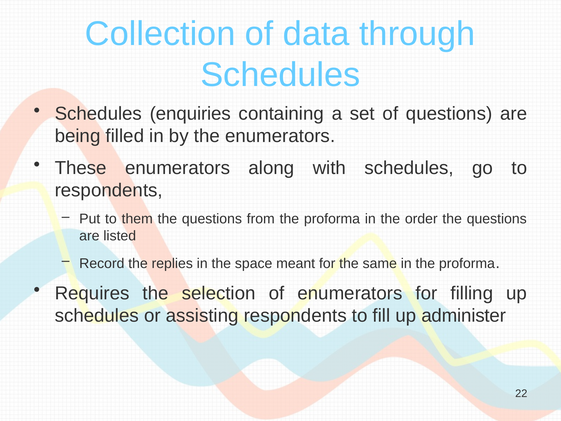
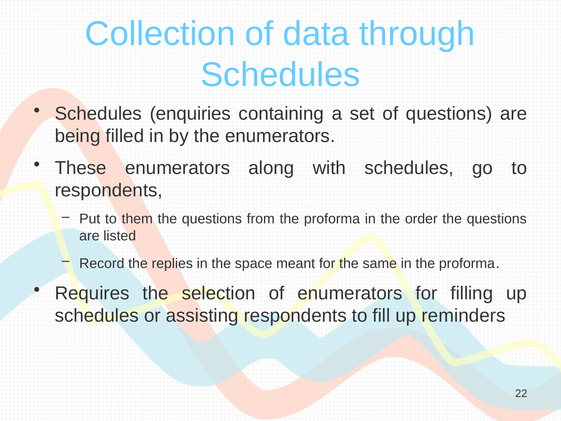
administer: administer -> reminders (464, 315)
